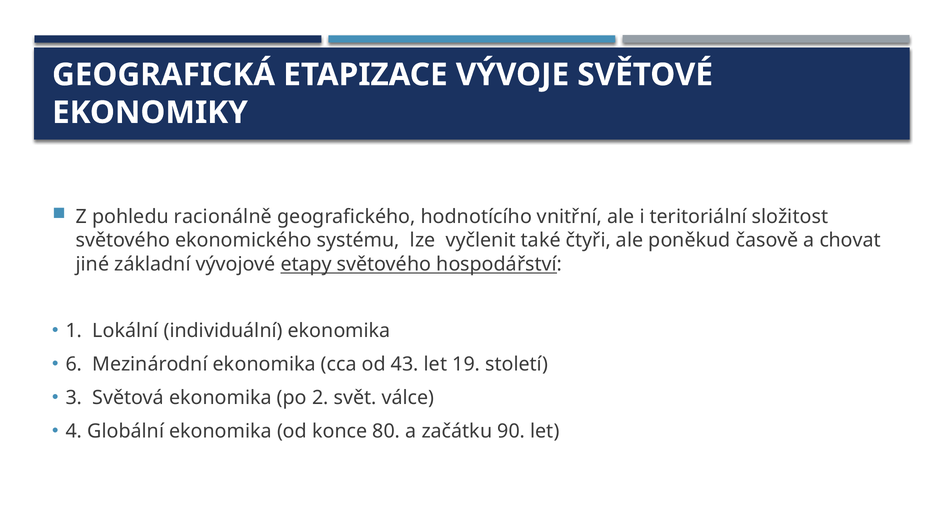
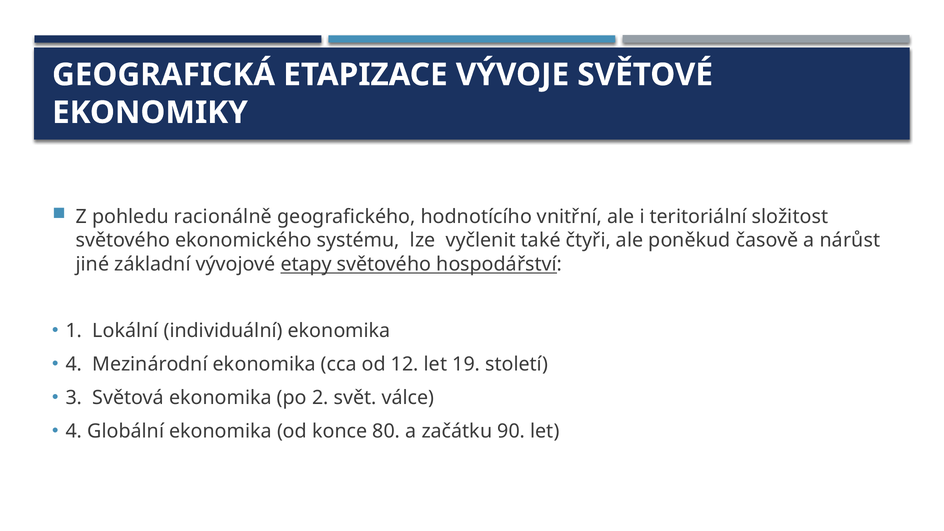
chovat: chovat -> nárůst (850, 240)
6: 6 -> 4 (74, 364)
43: 43 -> 12 (405, 364)
